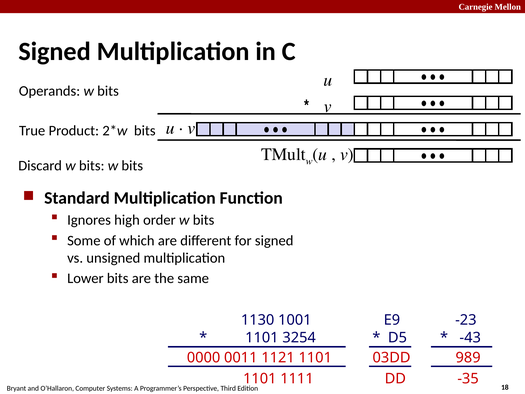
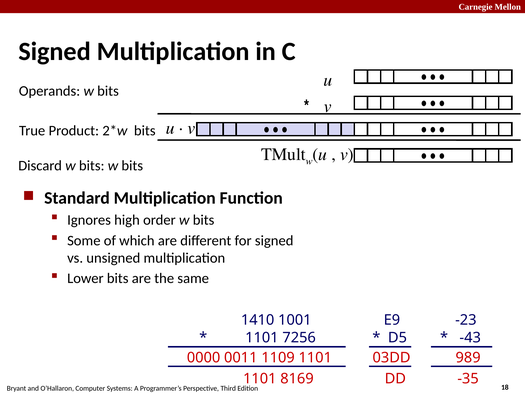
1130: 1130 -> 1410 (258, 320)
3254: 3254 -> 7256 (299, 337)
1121: 1121 -> 1109 (278, 358)
1111: 1111 -> 8169 (297, 378)
